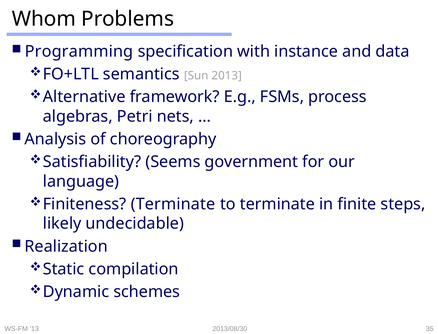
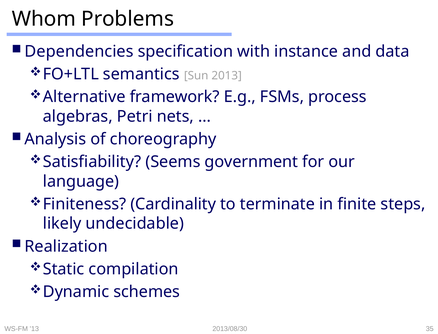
Programming: Programming -> Dependencies (79, 51)
Finiteness Terminate: Terminate -> Cardinality (173, 204)
